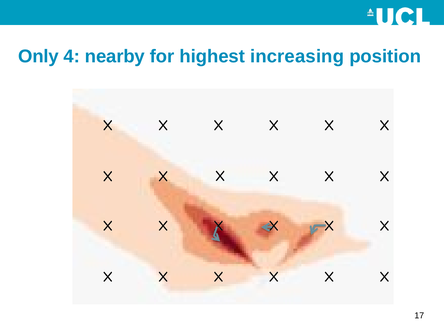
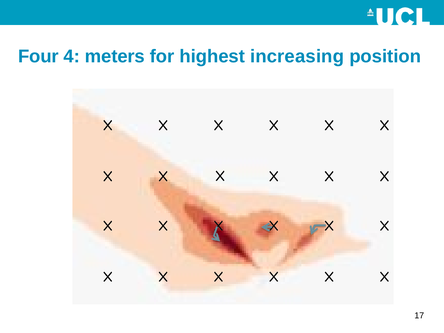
Only: Only -> Four (38, 56)
nearby: nearby -> meters (115, 56)
